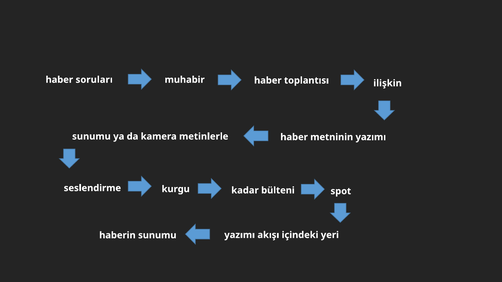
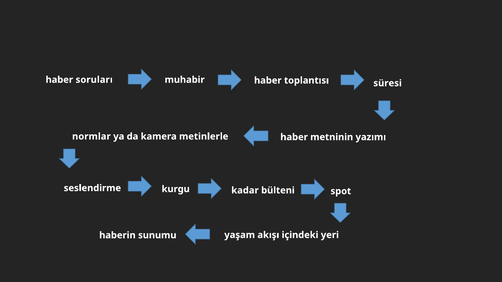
ilişkin: ilişkin -> süresi (388, 83)
sunumu: sunumu -> normlar (91, 137)
yazımı: yazımı -> yaşam (240, 235)
